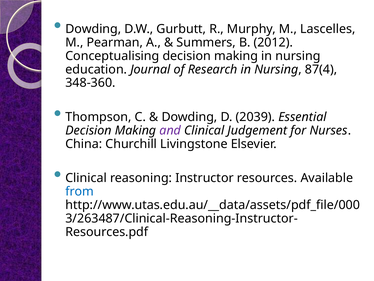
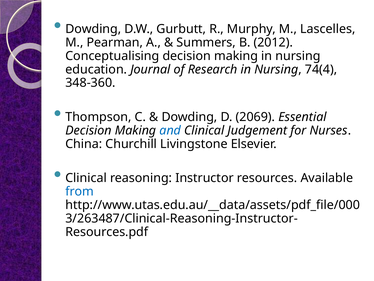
87(4: 87(4 -> 74(4 (321, 69)
2039: 2039 -> 2069 (255, 117)
and colour: purple -> blue (170, 130)
